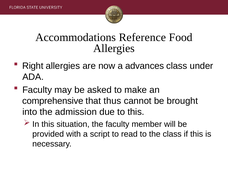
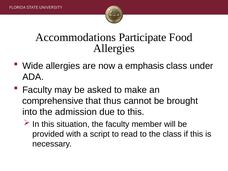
Reference: Reference -> Participate (142, 37)
Right: Right -> Wide (33, 66)
advances: advances -> emphasis (145, 66)
